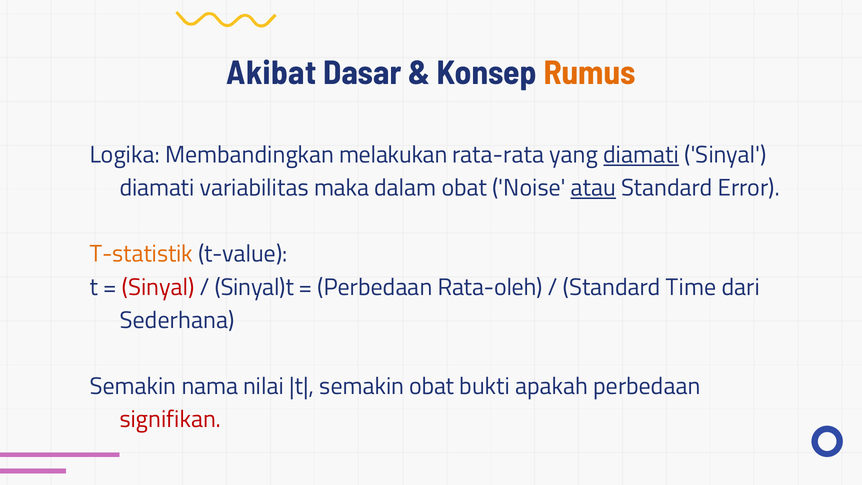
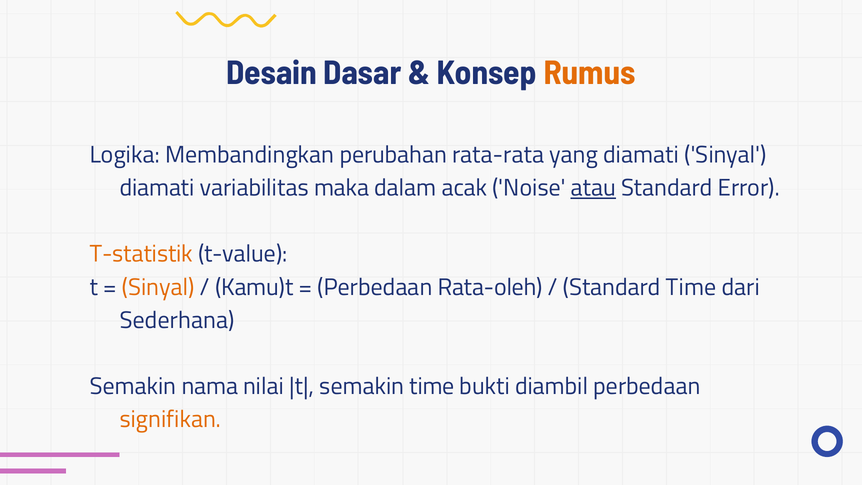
Akibat: Akibat -> Desain (272, 73)
melakukan: melakukan -> perubahan (393, 155)
diamati underline: present -> none (641, 155)
dalam obat: obat -> acak (464, 188)
Sinyal colour: red -> orange (158, 287)
Sinyal)t: Sinyal)t -> Kamu)t (254, 287)
semakin obat: obat -> time (432, 386)
apakah: apakah -> diambil (552, 386)
signifikan colour: red -> orange (170, 419)
